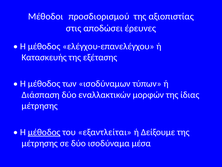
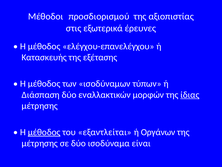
αποδώσει: αποδώσει -> εξωτερικά (103, 28)
ίδιας underline: none -> present (190, 95)
Δείξουμε: Δείξουμε -> Οργάνων (158, 132)
μέσα: μέσα -> είναι (141, 143)
